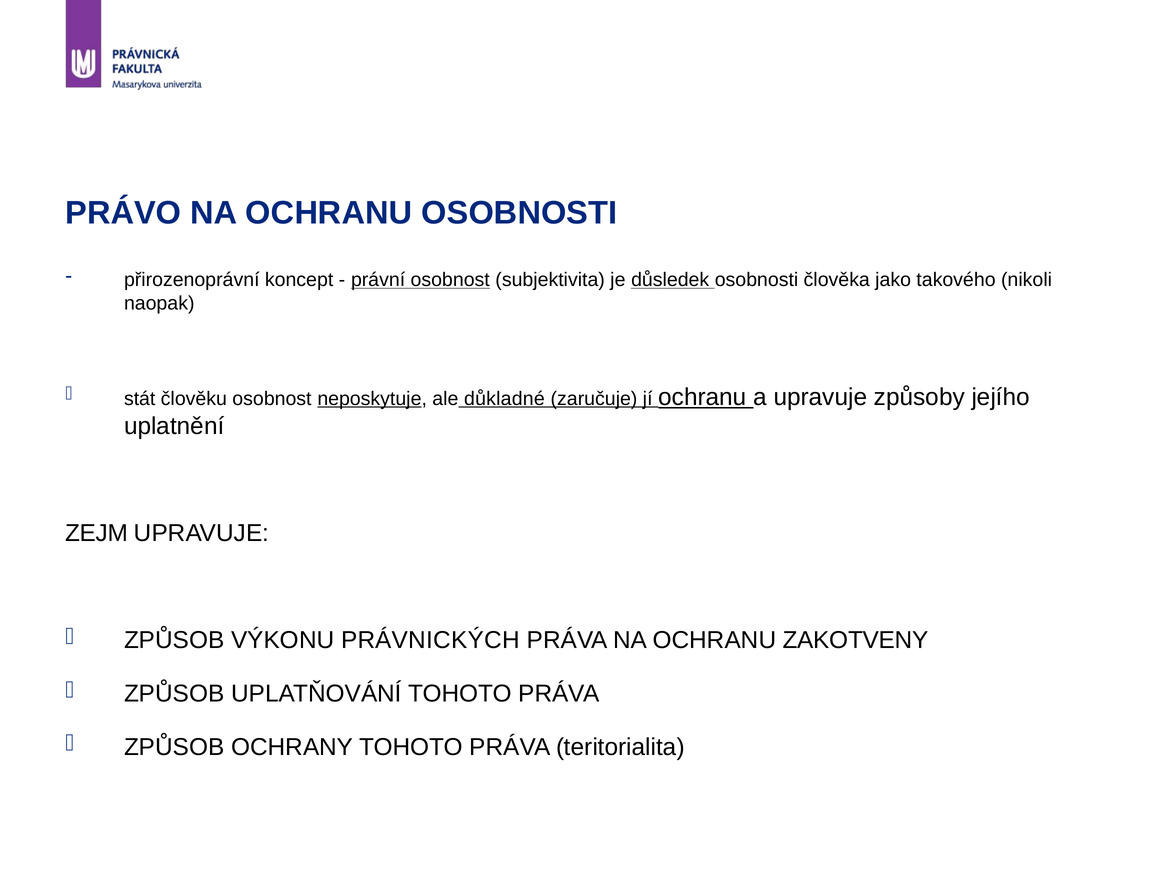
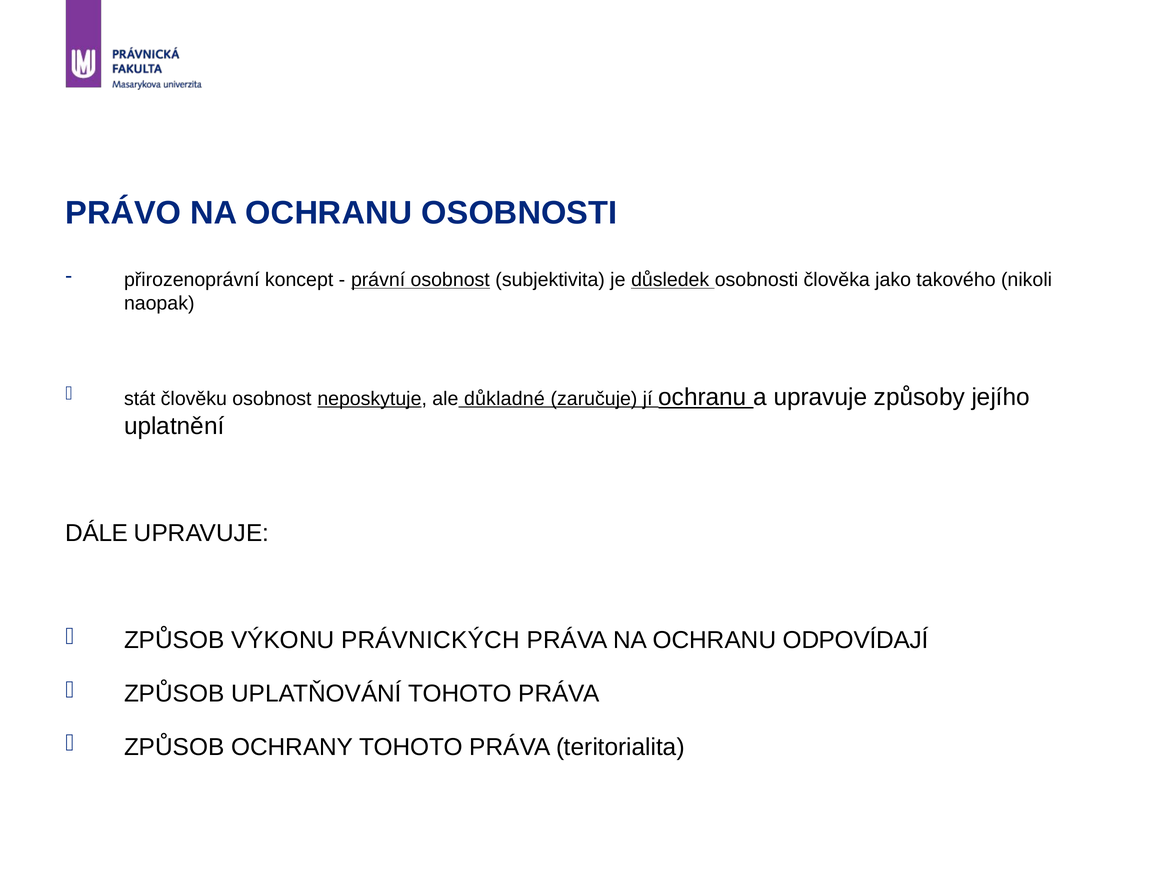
ZEJM: ZEJM -> DÁLE (97, 533)
ZAKOTVENY: ZAKOTVENY -> ODPOVÍDAJÍ (856, 640)
